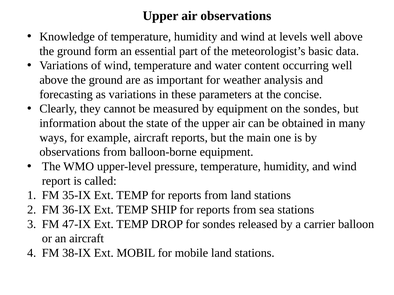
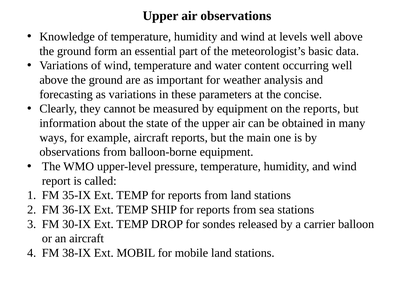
the sondes: sondes -> reports (322, 109)
47-IX: 47-IX -> 30-IX (77, 224)
